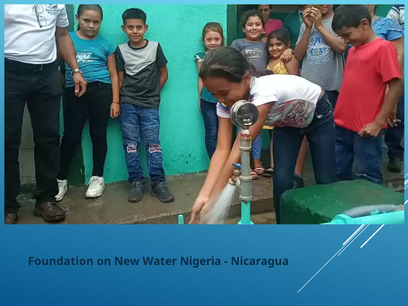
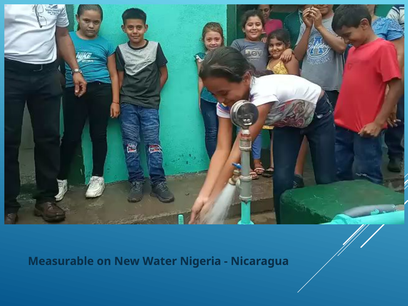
Foundation: Foundation -> Measurable (61, 261)
